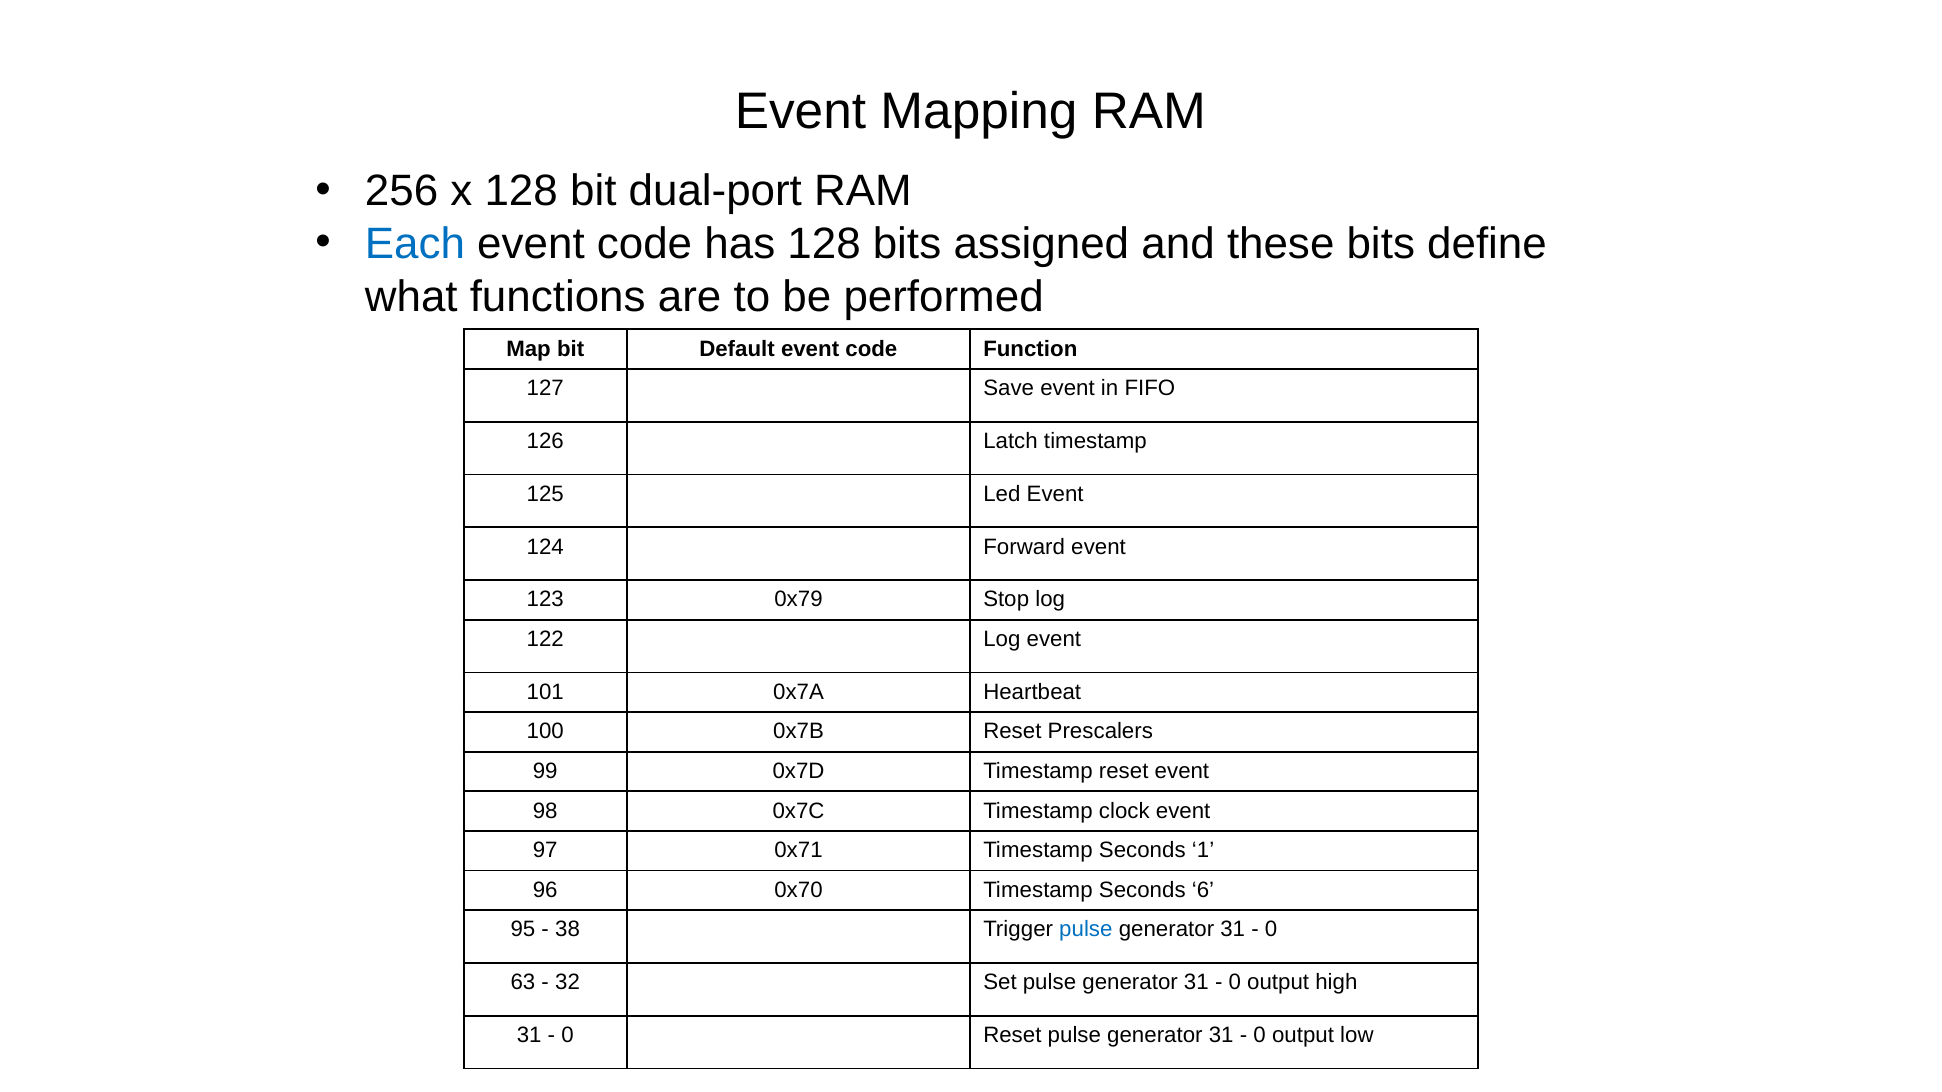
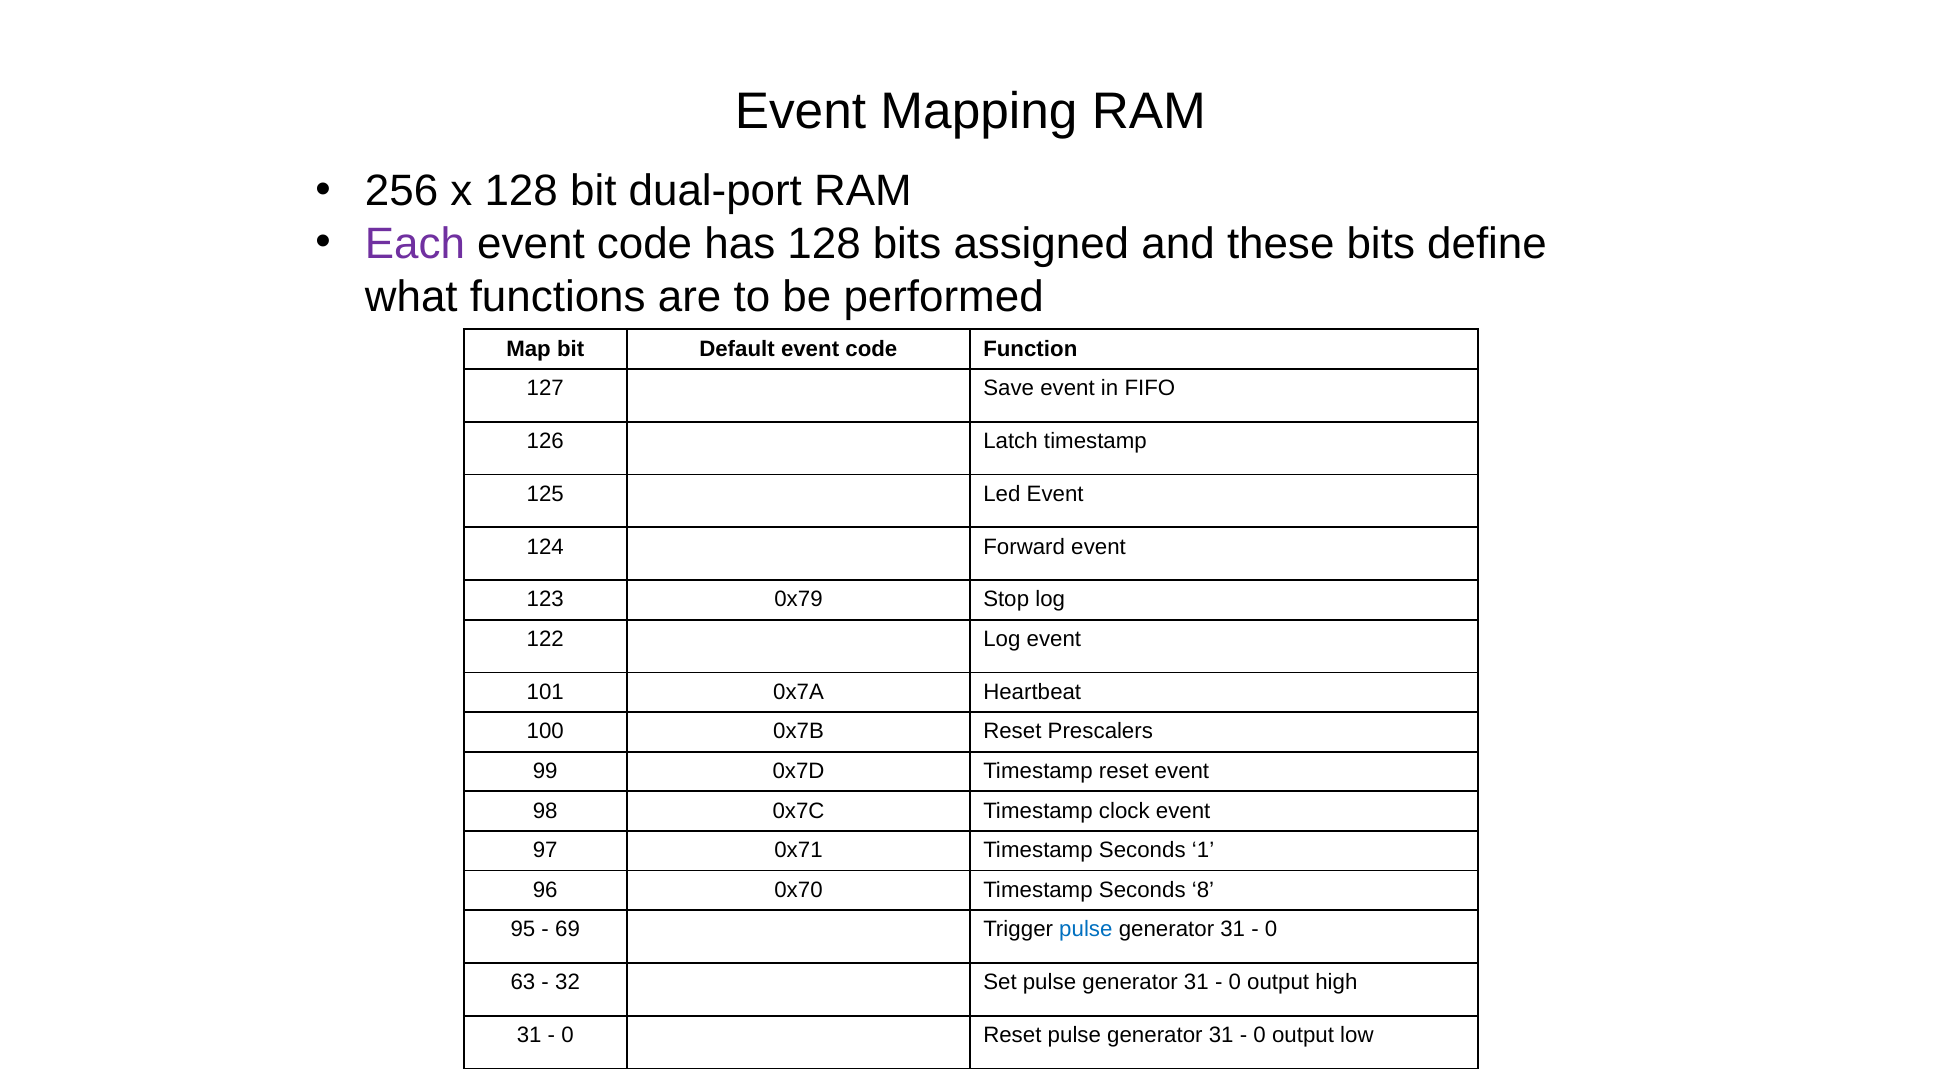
Each colour: blue -> purple (415, 244)
6: 6 -> 8 (1203, 890)
38: 38 -> 69 (568, 930)
